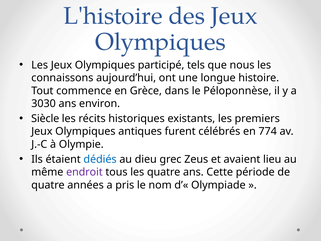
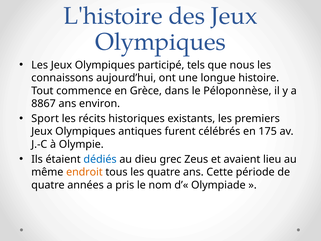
3030: 3030 -> 8867 (44, 103)
Siècle: Siècle -> Sport (45, 118)
774: 774 -> 175 (268, 131)
endroit colour: purple -> orange (84, 172)
